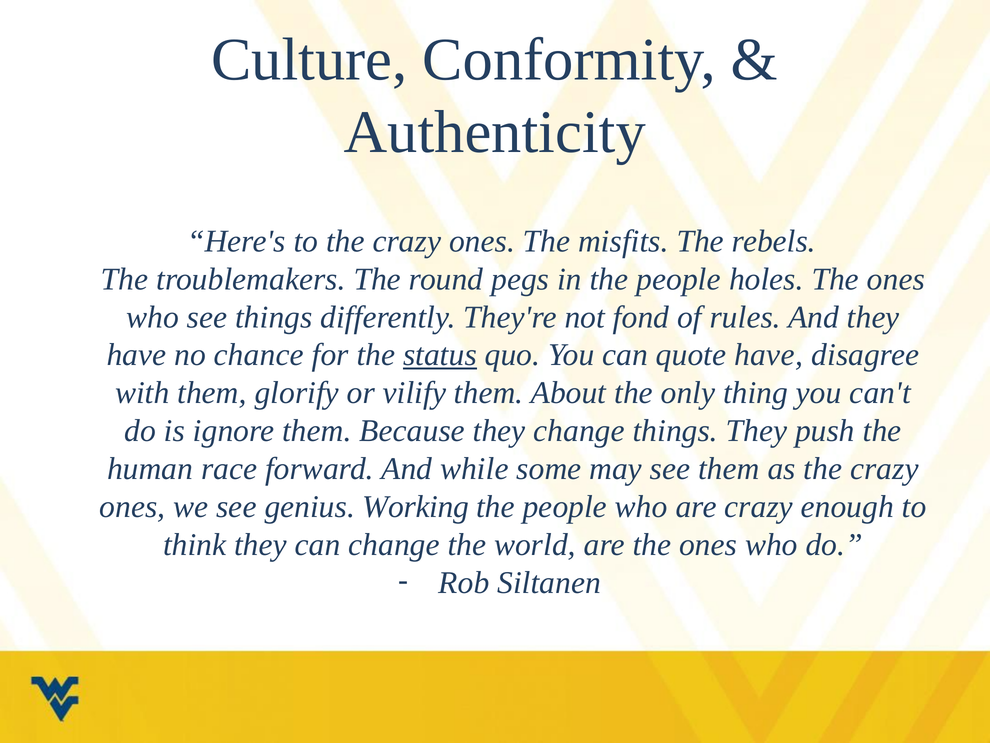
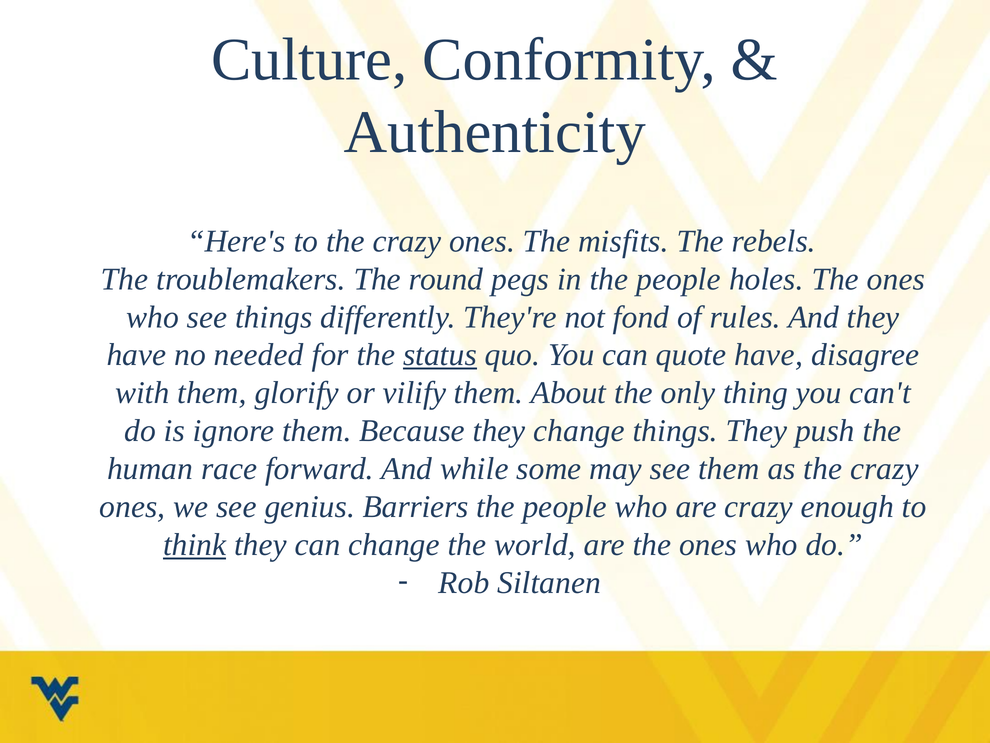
chance: chance -> needed (259, 355)
Working: Working -> Barriers (416, 506)
think underline: none -> present (195, 544)
